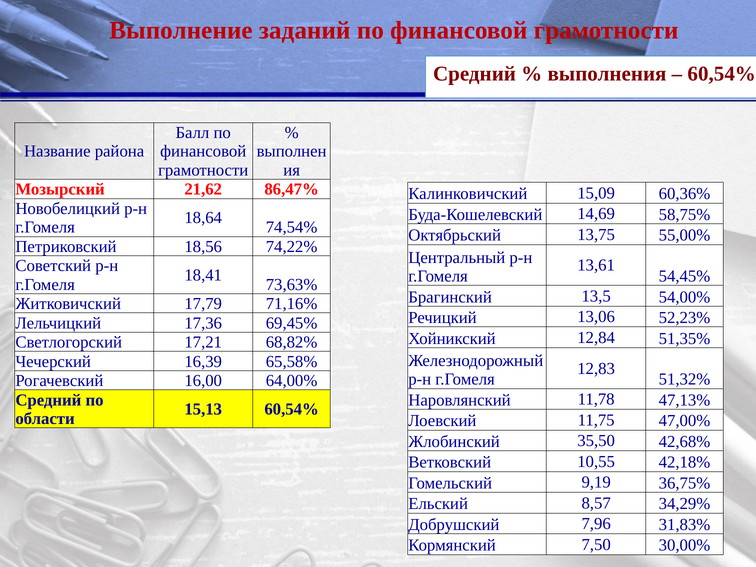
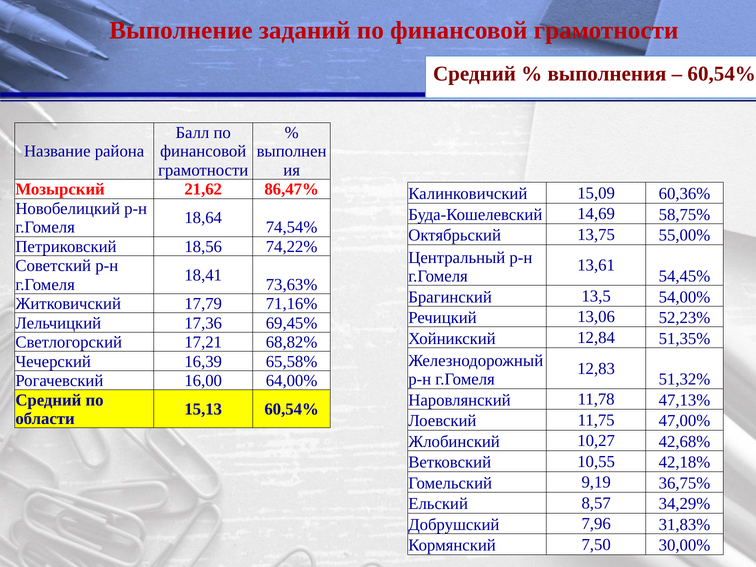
35,50: 35,50 -> 10,27 (596, 441)
